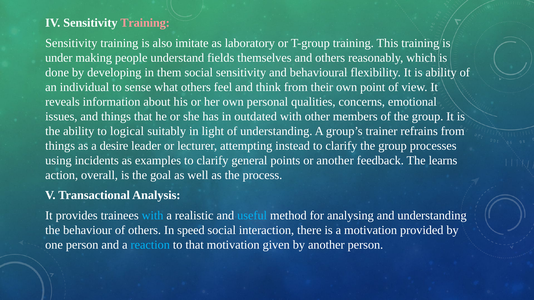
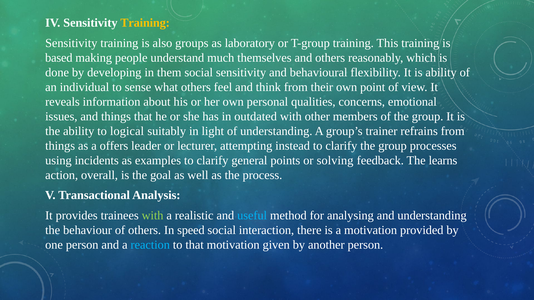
Training colour: pink -> yellow (145, 23)
imitate: imitate -> groups (192, 43)
under: under -> based (59, 58)
fields: fields -> much (221, 58)
desire: desire -> offers (114, 146)
or another: another -> solving (335, 161)
with colour: light blue -> light green (153, 216)
